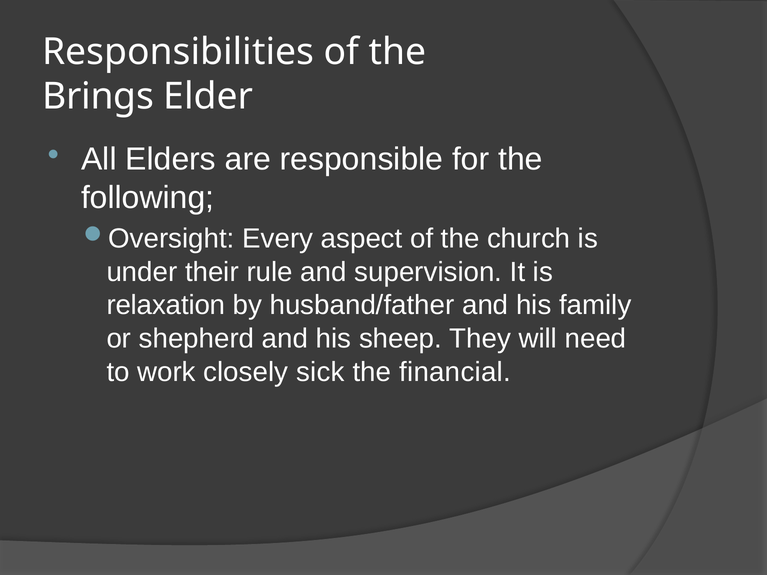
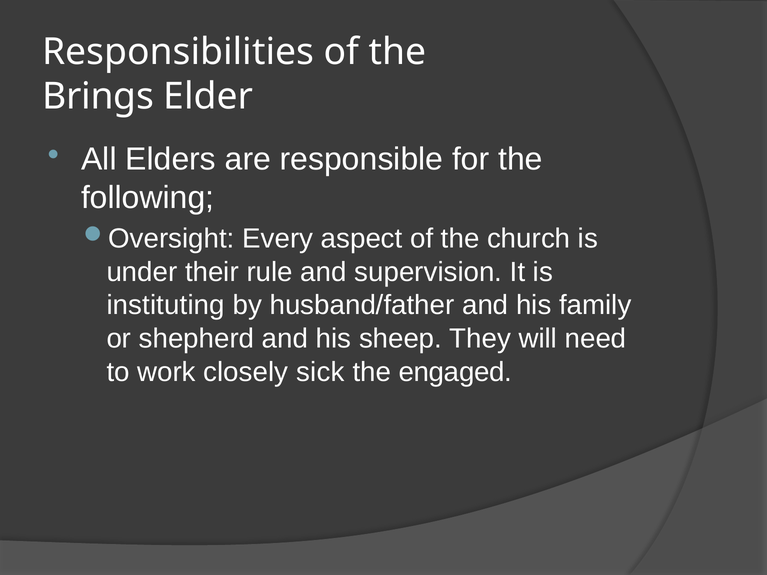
relaxation: relaxation -> instituting (166, 305)
financial: financial -> engaged (455, 372)
